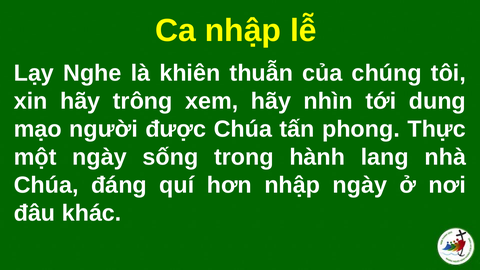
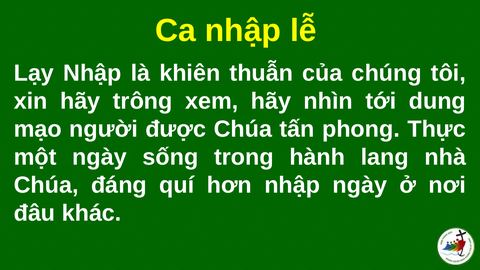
Lạy Nghe: Nghe -> Nhập (92, 73)
